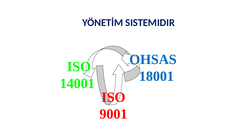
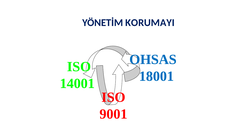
SISTEMIDIR: SISTEMIDIR -> KORUMAYI (150, 23)
